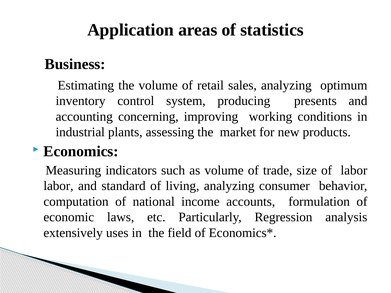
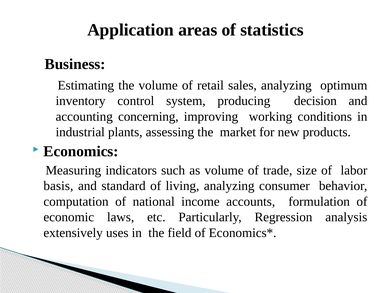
presents: presents -> decision (315, 101)
labor: labor -> basis (58, 186)
